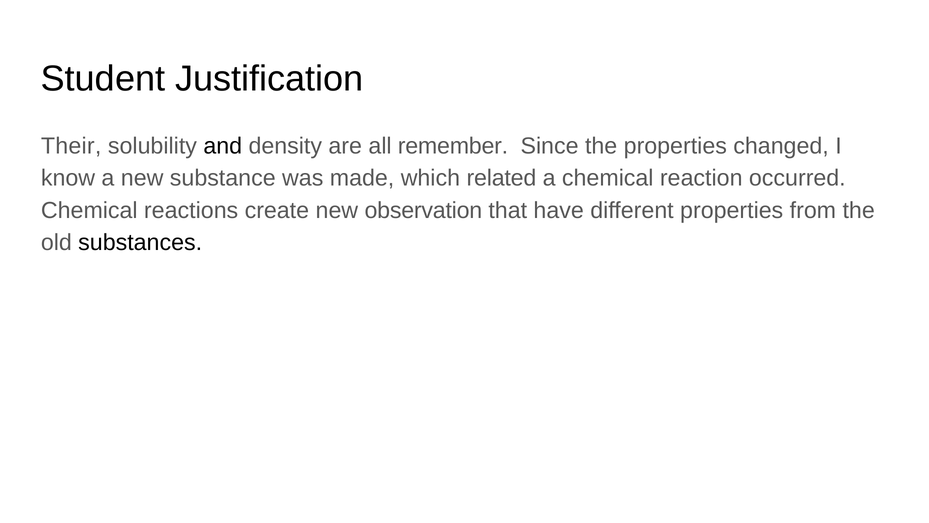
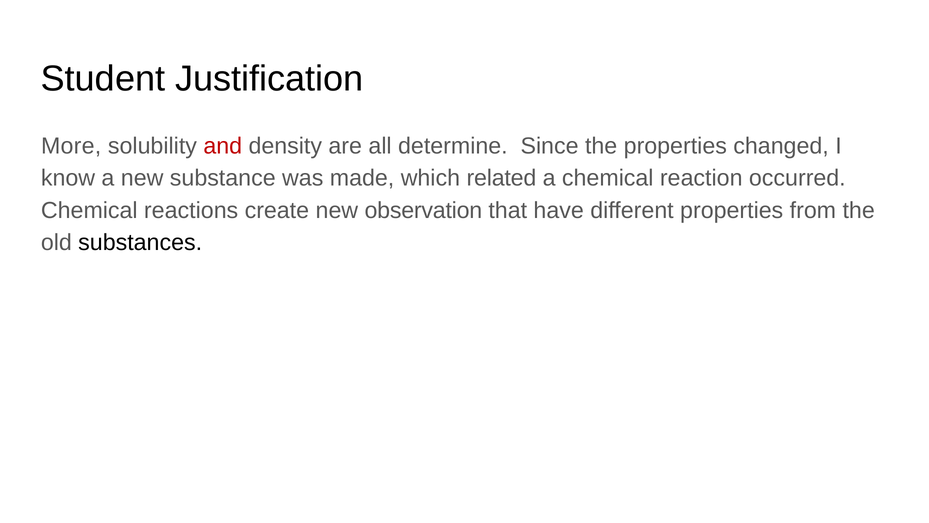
Their: Their -> More (71, 146)
and colour: black -> red (223, 146)
remember: remember -> determine (453, 146)
